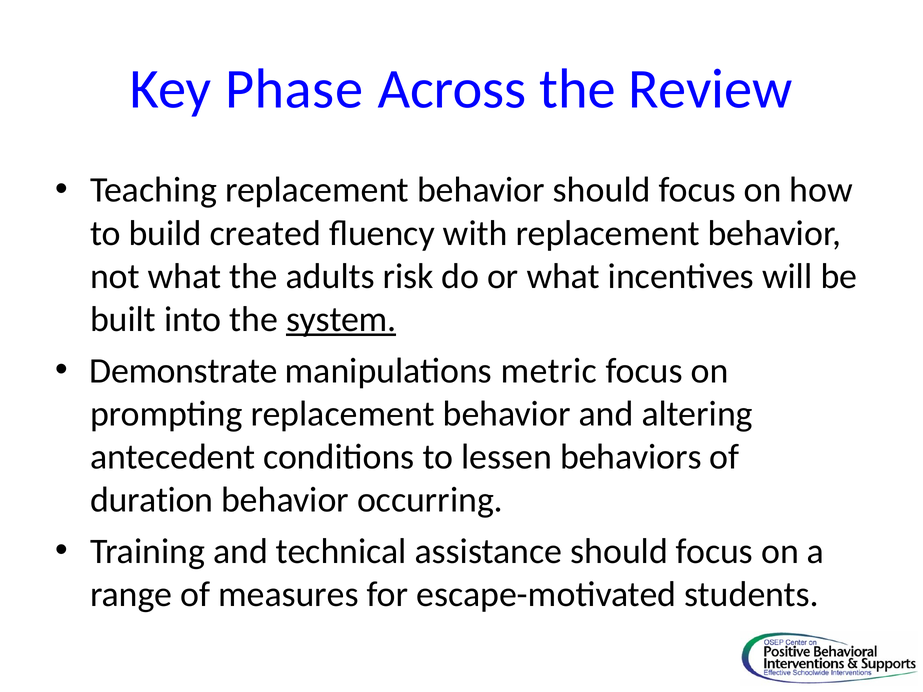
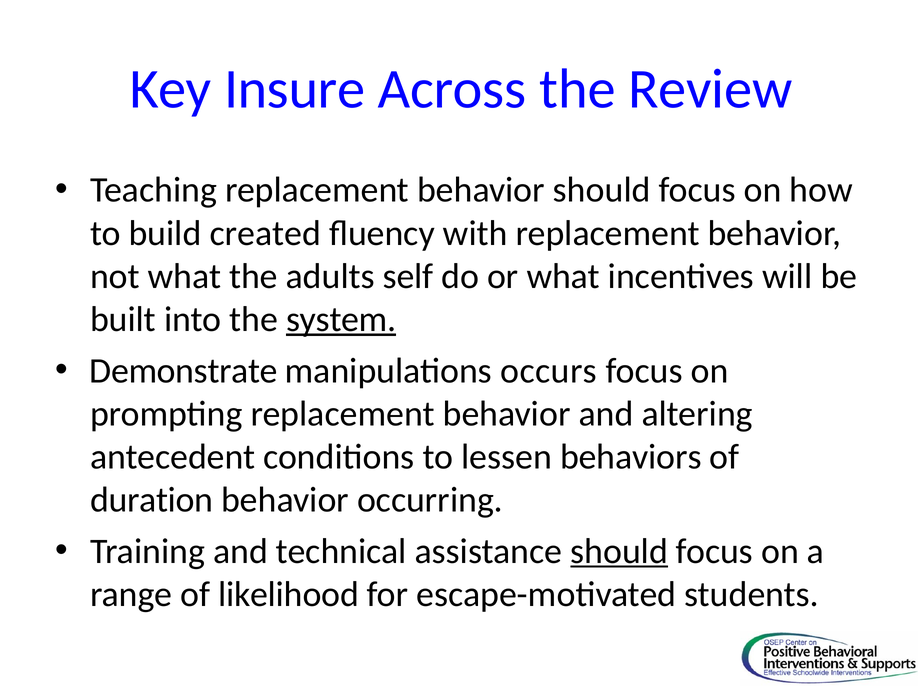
Phase: Phase -> Insure (295, 89)
risk: risk -> self (408, 276)
metric: metric -> occurs (549, 371)
should underline: none -> present (619, 551)
measures: measures -> likelihood (289, 594)
